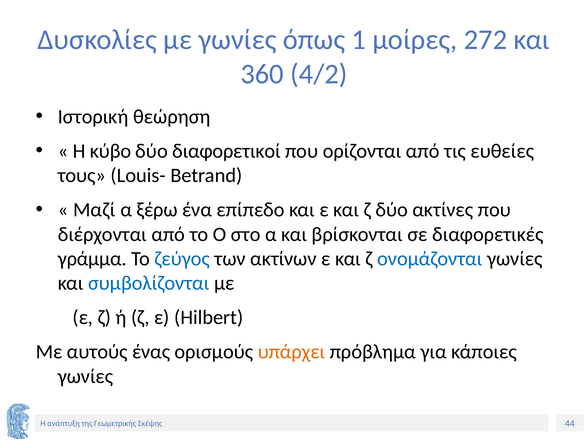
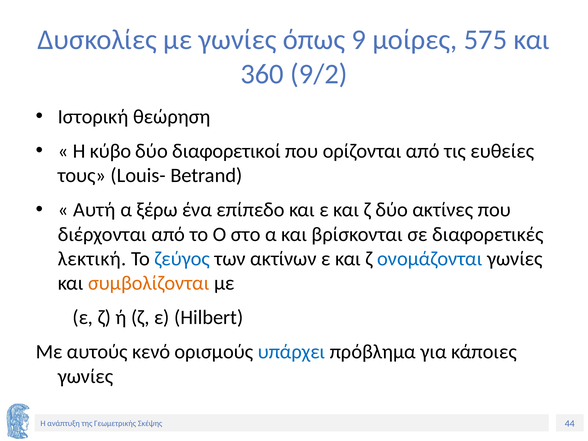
1: 1 -> 9 (359, 40)
272: 272 -> 575 (485, 40)
4/2: 4/2 -> 9/2 (319, 74)
Μαζί: Μαζί -> Αυτή (94, 210)
γράμμα: γράμμα -> λεκτική (92, 259)
συμβολίζονται colour: blue -> orange (149, 283)
ένας: ένας -> κενό (151, 352)
υπάρχει colour: orange -> blue (292, 352)
